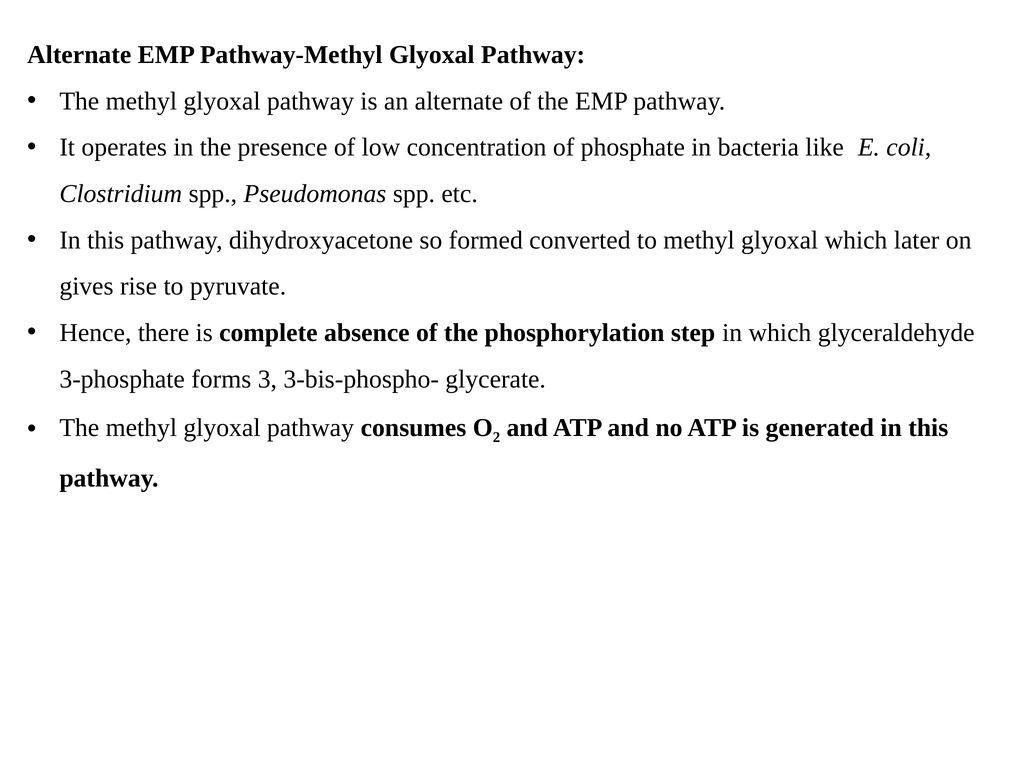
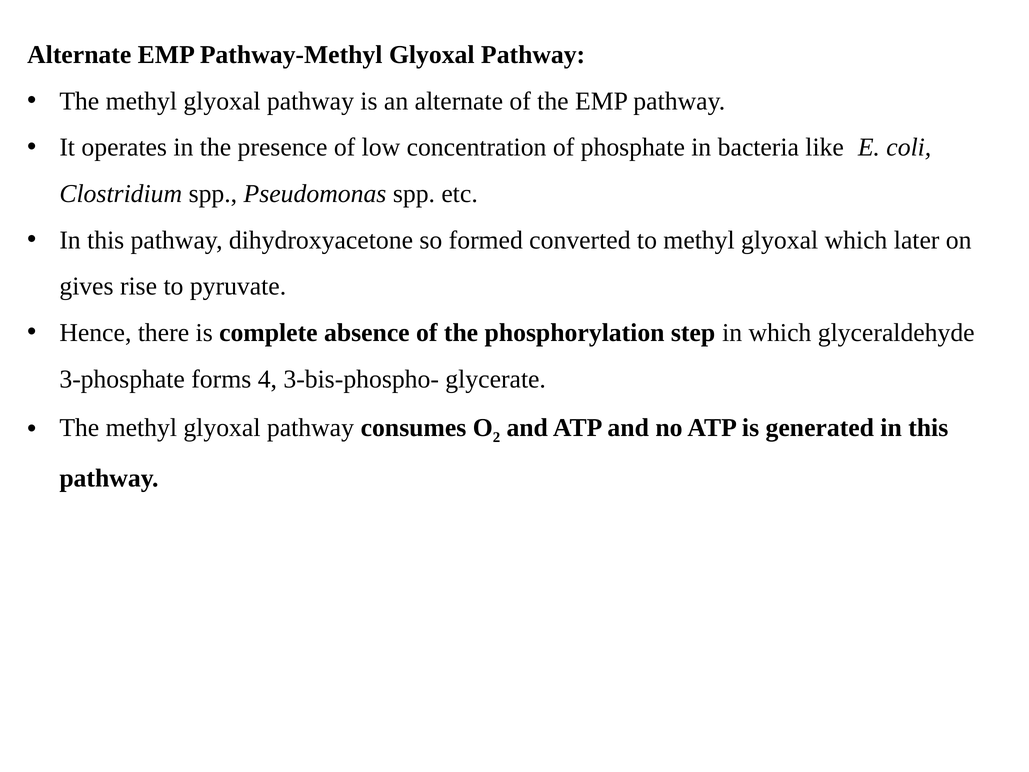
3: 3 -> 4 (267, 379)
